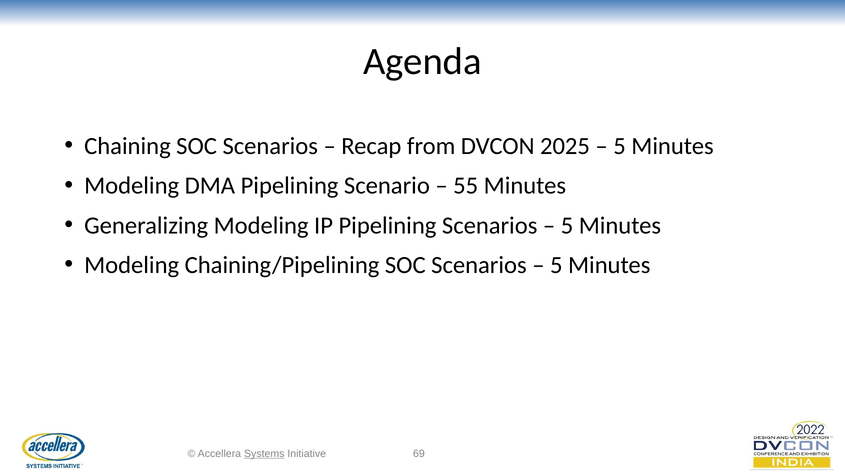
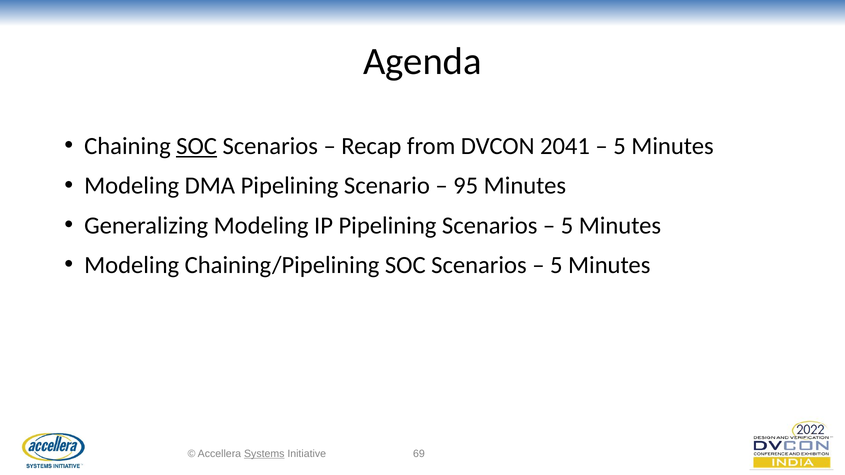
SOC underline: none -> present (197, 146)
2025: 2025 -> 2041 (565, 146)
55: 55 -> 95 (466, 186)
